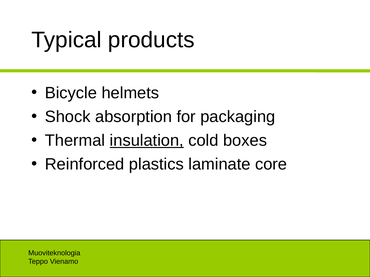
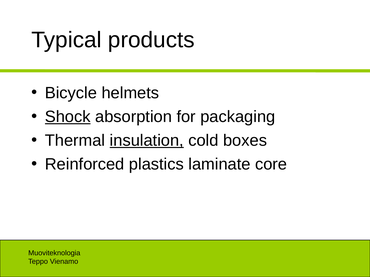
Shock underline: none -> present (68, 117)
